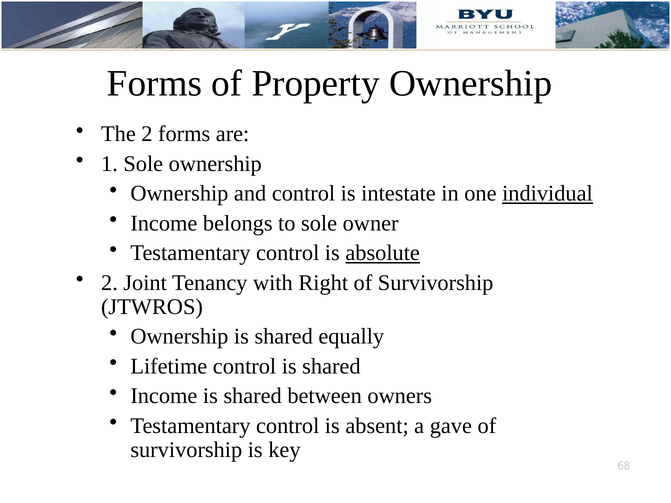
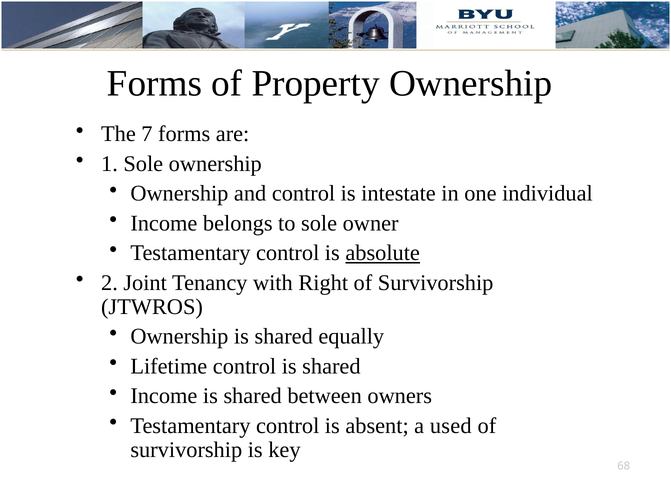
The 2: 2 -> 7 (147, 134)
individual underline: present -> none (547, 194)
gave: gave -> used (451, 426)
